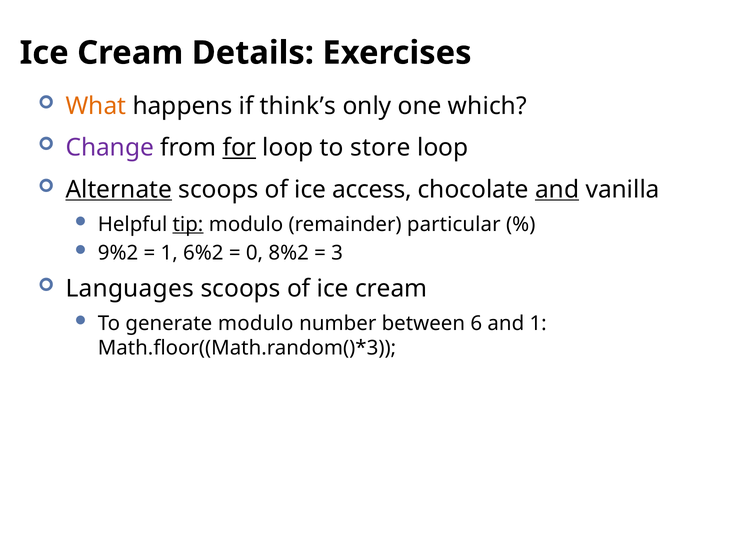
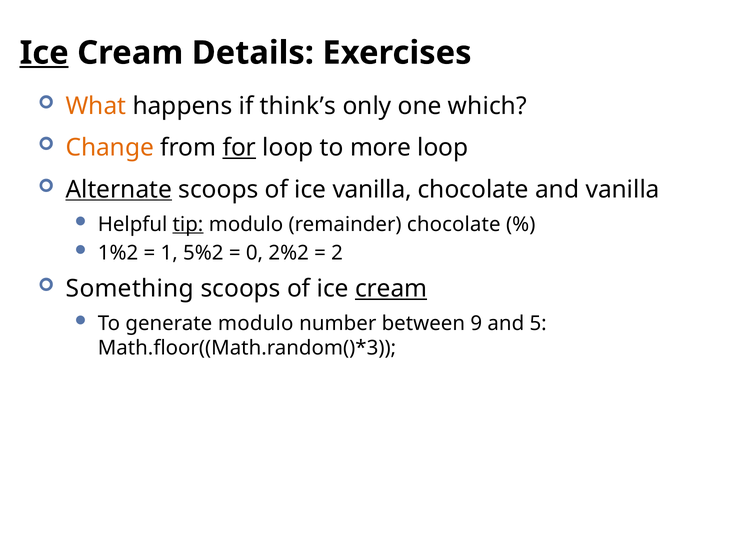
Ice underline: none -> present (44, 53)
Change colour: purple -> orange (110, 148)
store: store -> more (381, 148)
ice access: access -> vanilla (372, 189)
and underline: present -> none (557, 189)
remainder particular: particular -> chocolate (454, 224)
9%2: 9%2 -> 1%2 (118, 253)
6%2: 6%2 -> 5%2 (203, 253)
8%2: 8%2 -> 2%2 (289, 253)
3: 3 -> 2 (337, 253)
Languages: Languages -> Something (130, 288)
cream underline: none -> present (391, 288)
6: 6 -> 9 (476, 323)
and 1: 1 -> 5 (538, 323)
